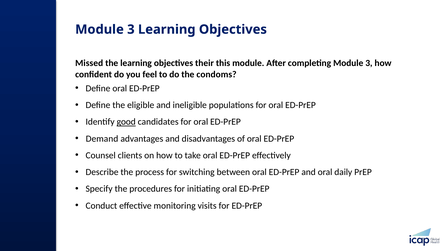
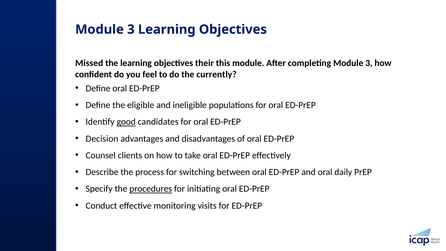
condoms: condoms -> currently (217, 74)
Demand: Demand -> Decision (102, 139)
procedures underline: none -> present (151, 189)
